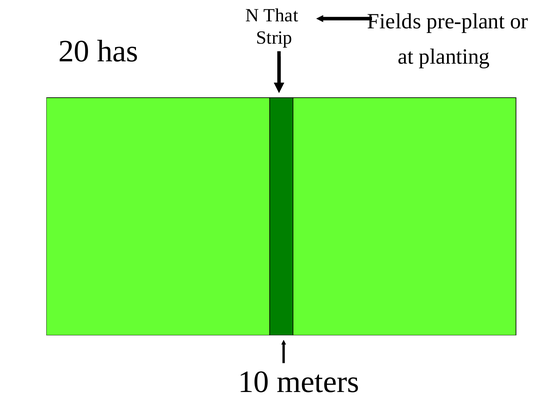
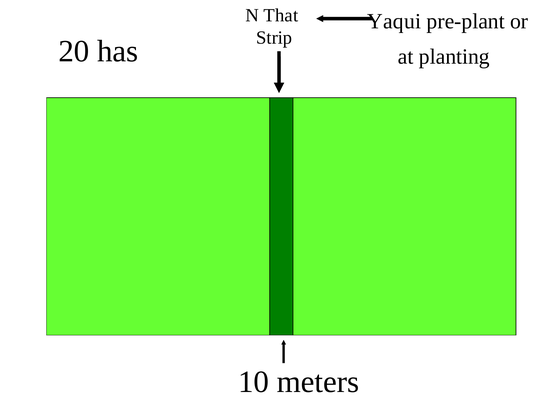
Fields: Fields -> Yaqui (394, 21)
